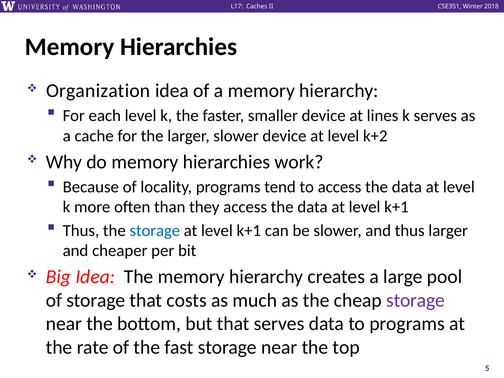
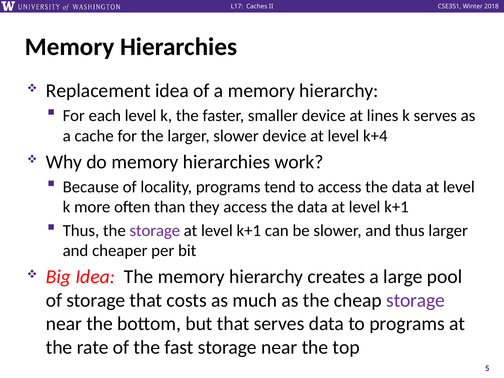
Organization: Organization -> Replacement (98, 91)
k+2: k+2 -> k+4 (375, 136)
storage colour: blue -> purple (155, 231)
